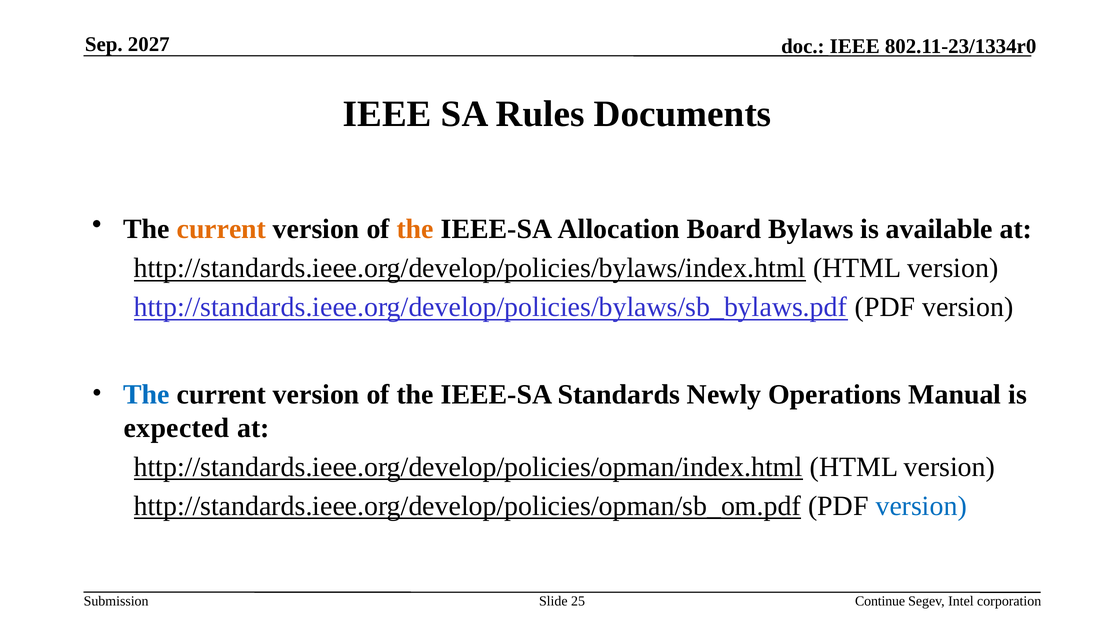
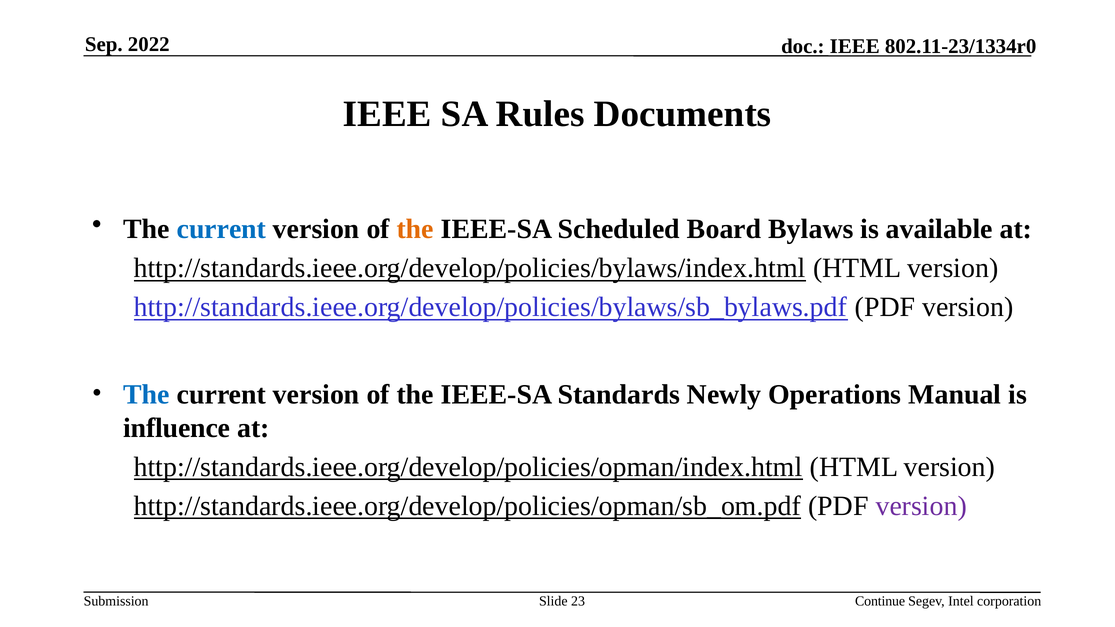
2027: 2027 -> 2022 (149, 44)
current colour: orange -> blue (221, 229)
Allocation: Allocation -> Scheduled (619, 229)
expected: expected -> influence (177, 428)
version colour: blue -> purple (921, 506)
25: 25 -> 23 (578, 602)
